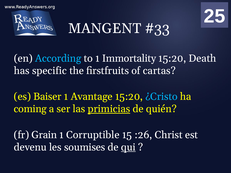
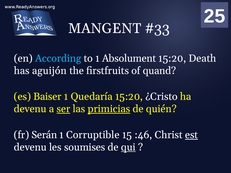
Immortality: Immortality -> Absolument (129, 58)
specific: specific -> aguijón (49, 71)
cartas: cartas -> quand (159, 71)
Avantage: Avantage -> Quedaría (92, 97)
¿Cristo colour: light blue -> white (162, 97)
coming: coming -> devenu (30, 109)
ser underline: none -> present (63, 109)
Grain: Grain -> Serán (44, 135)
:26: :26 -> :46 (143, 135)
est underline: none -> present (192, 135)
